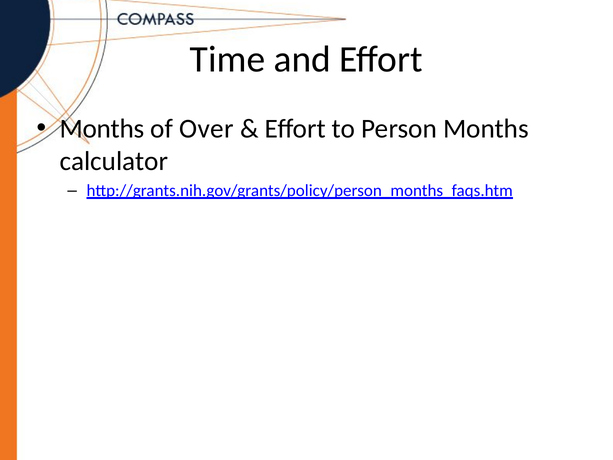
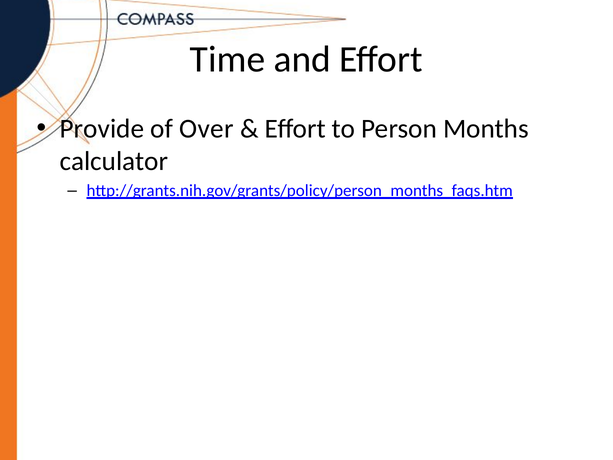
Months: Months -> Provide (102, 129)
